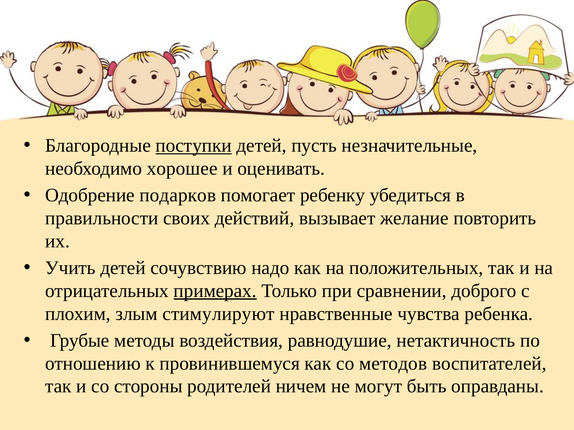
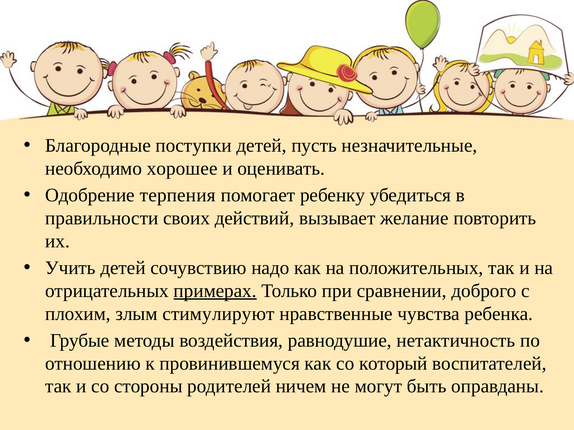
поступки underline: present -> none (194, 146)
подарков: подарков -> терпения (178, 195)
методов: методов -> который (393, 364)
